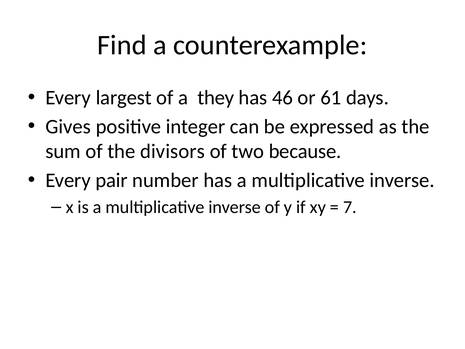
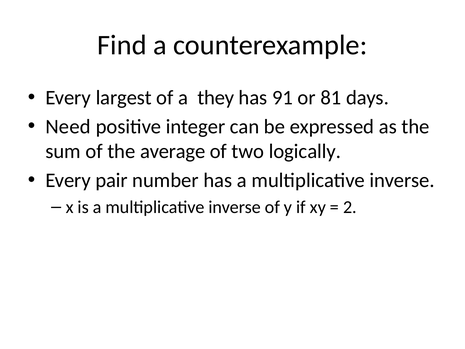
46: 46 -> 91 (282, 98)
61: 61 -> 81 (331, 98)
Gives: Gives -> Need (68, 126)
divisors: divisors -> average (173, 151)
because: because -> logically (305, 151)
7: 7 -> 2 (350, 207)
